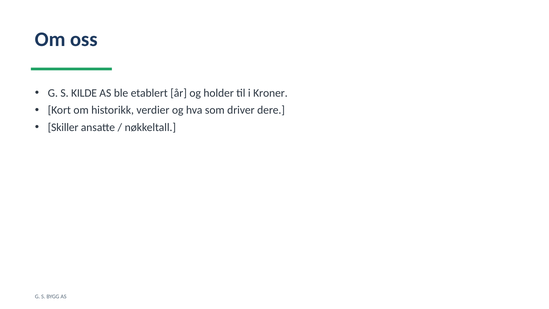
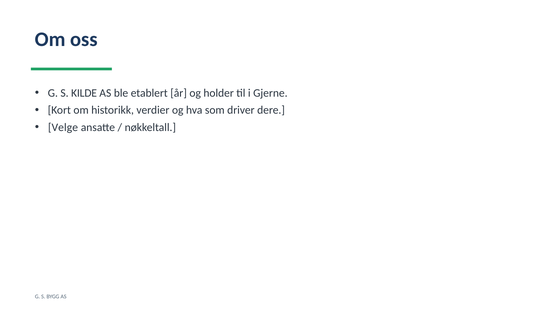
Kroner: Kroner -> Gjerne (270, 93)
Skiller: Skiller -> Velge (63, 127)
